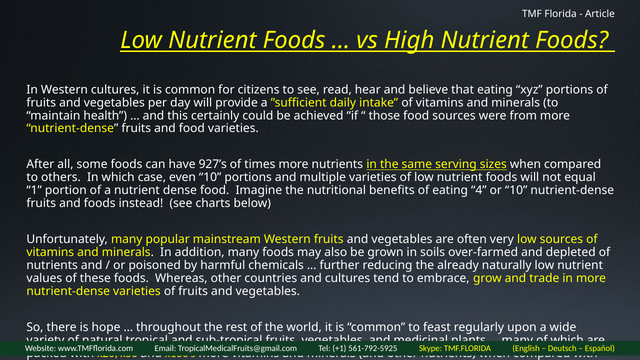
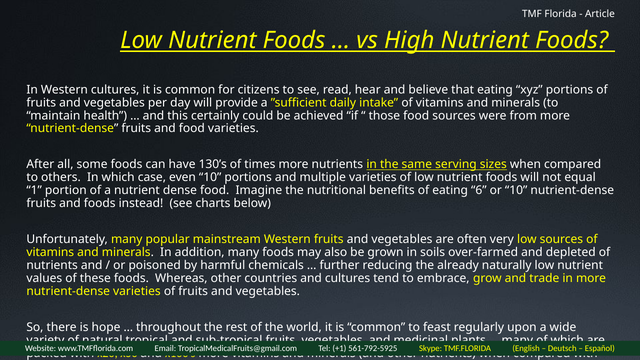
927’s: 927’s -> 130’s (213, 164)
4: 4 -> 6 (479, 190)
